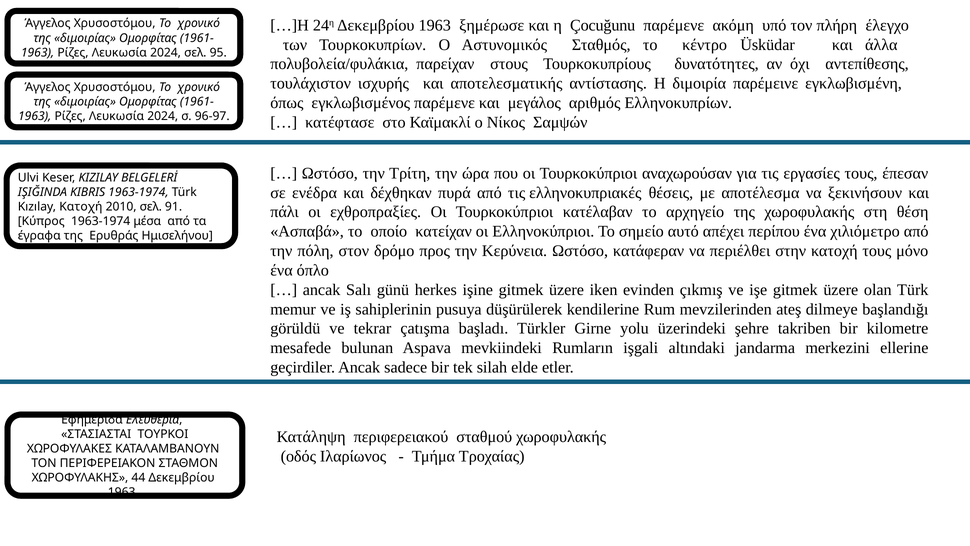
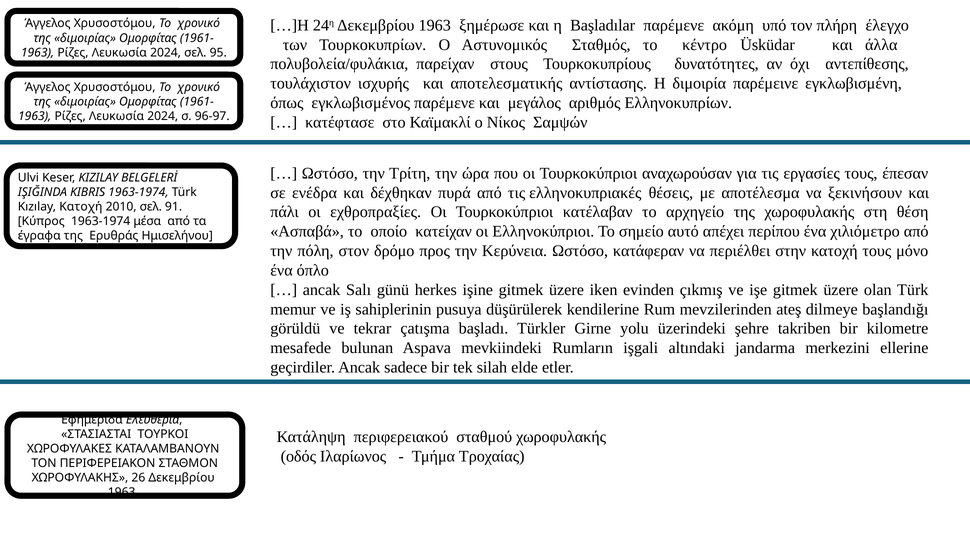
Çocuğunu: Çocuğunu -> Başladılar (603, 25)
44: 44 -> 26 (138, 478)
